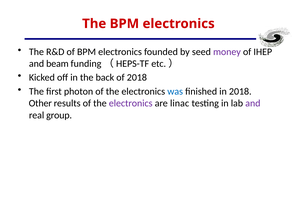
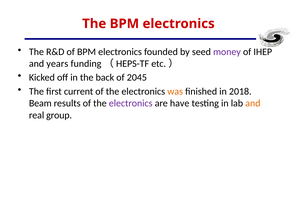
beam: beam -> years (57, 64)
of 2018: 2018 -> 2045 (137, 77)
photon: photon -> current (79, 91)
was colour: blue -> orange (175, 91)
Other: Other -> Beam (40, 103)
linac: linac -> have (180, 103)
and colour: purple -> orange (253, 103)
